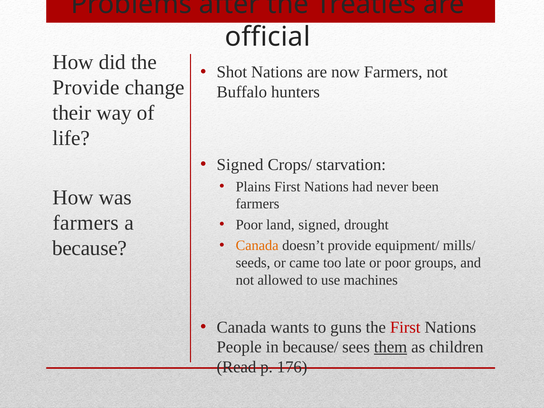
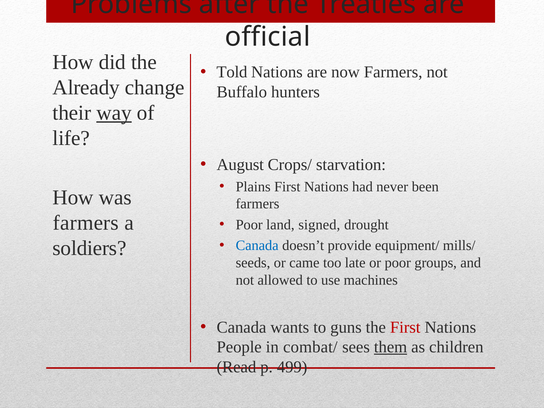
Shot: Shot -> Told (232, 72)
Provide: Provide -> Already (86, 88)
way underline: none -> present (114, 113)
Signed: Signed -> August (240, 165)
Canada colour: orange -> blue (257, 246)
because: because -> soldiers (89, 248)
because/: because/ -> combat/ (310, 347)
176: 176 -> 499 (292, 367)
